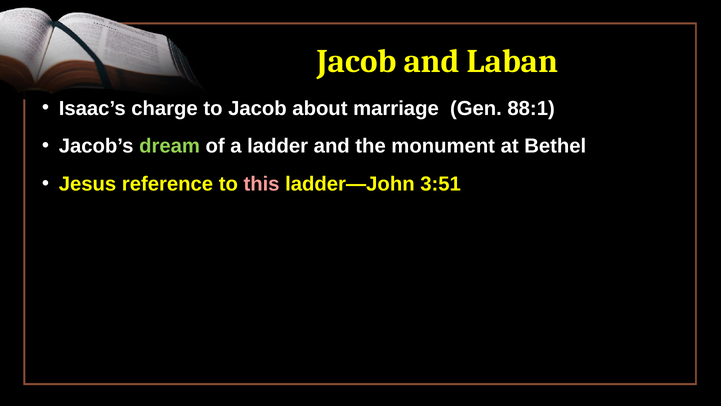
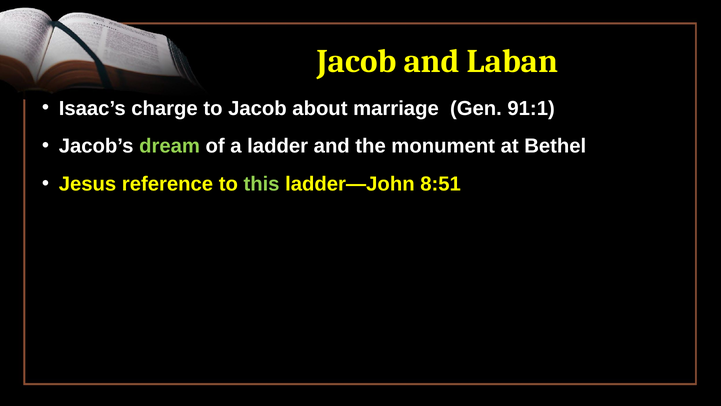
88:1: 88:1 -> 91:1 (531, 108)
this colour: pink -> light green (262, 184)
3:51: 3:51 -> 8:51 (441, 184)
